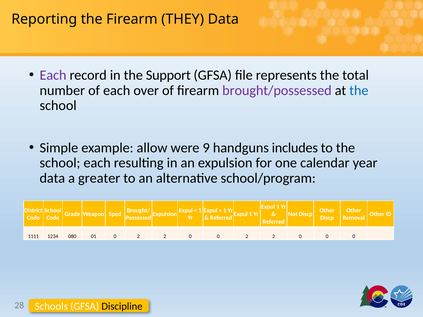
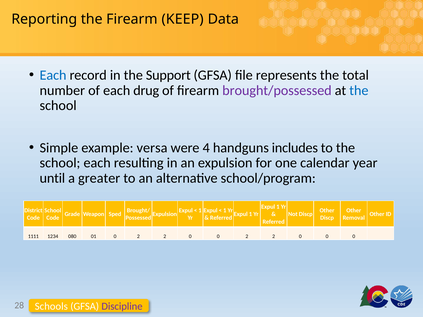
THEY: THEY -> KEEP (183, 19)
Each colour: purple -> blue (53, 75)
over: over -> drug (146, 90)
allow: allow -> versa (152, 148)
9: 9 -> 4 (206, 148)
data: data -> until (52, 178)
Discipline colour: black -> purple (122, 306)
